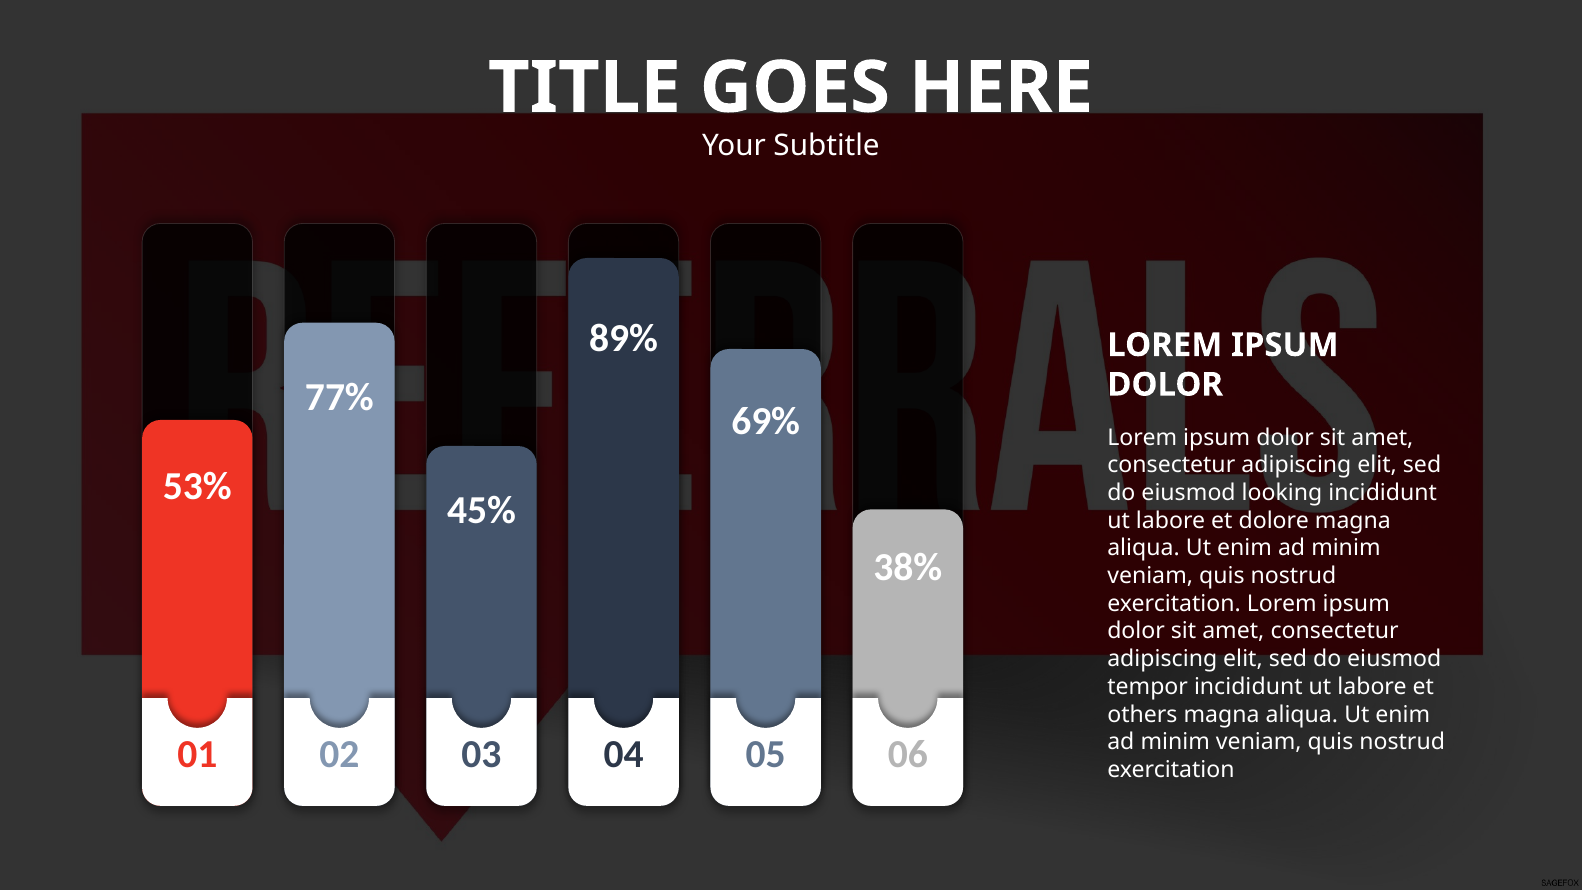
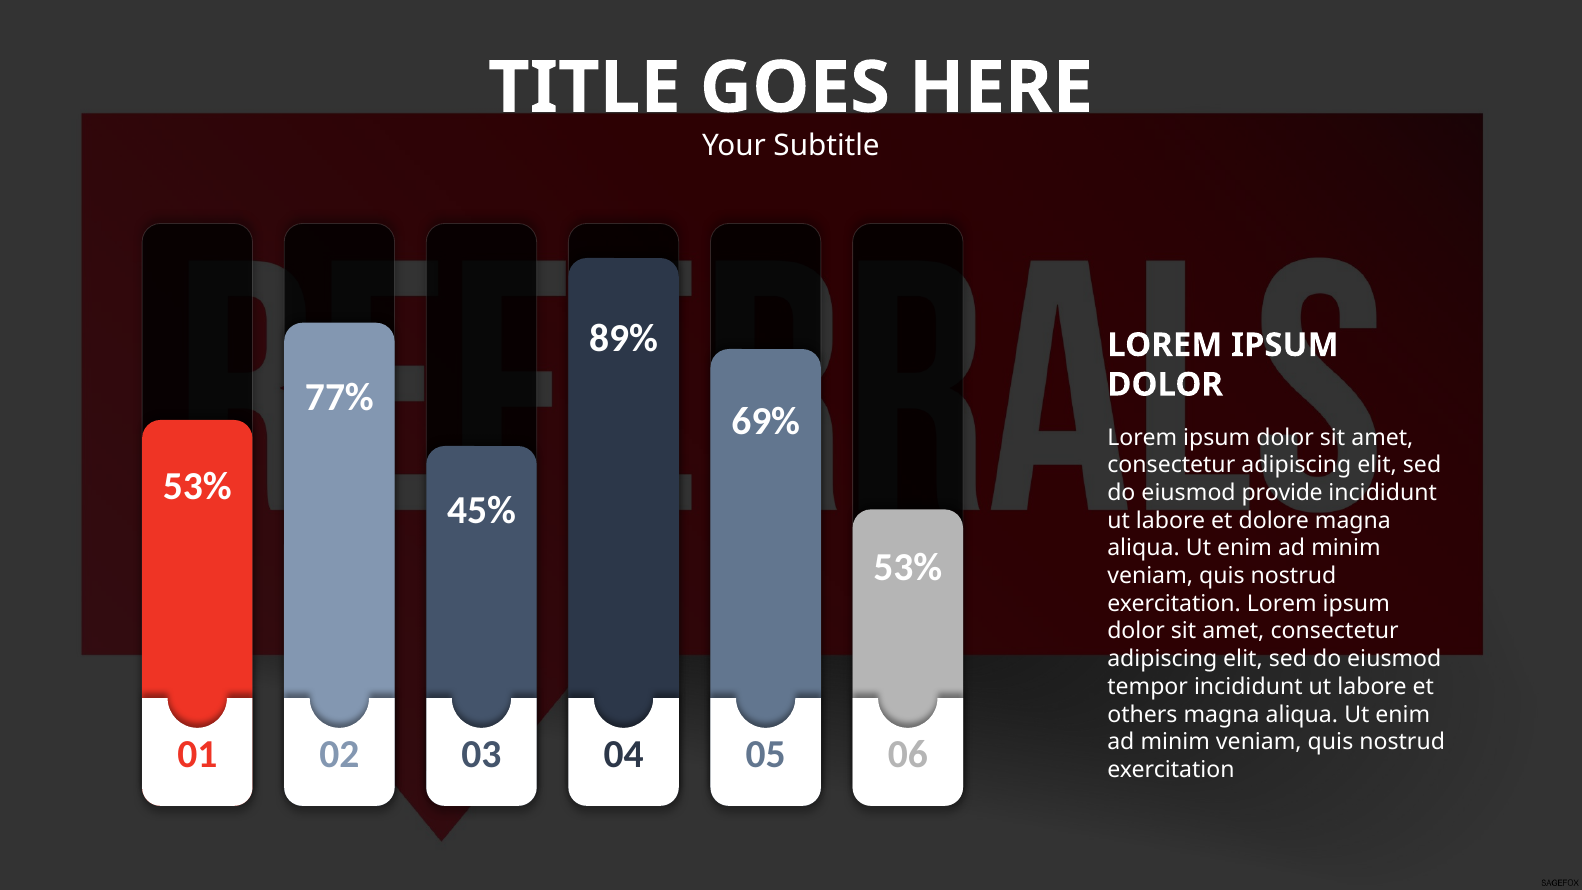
looking: looking -> provide (1282, 493)
38%: 38% -> 53% (908, 568)
